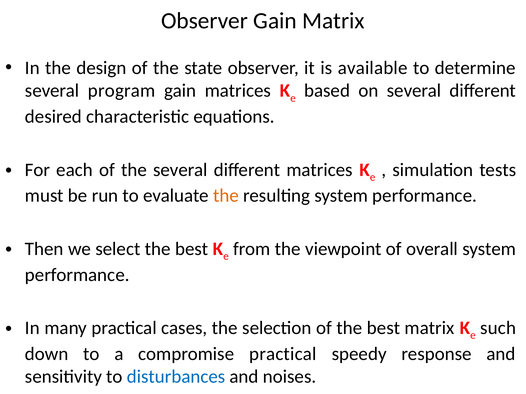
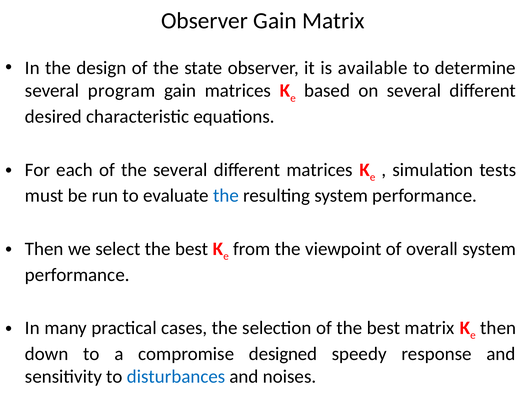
the colour: orange -> blue (226, 196)
such: such -> then (498, 328)
compromise practical: practical -> designed (283, 354)
